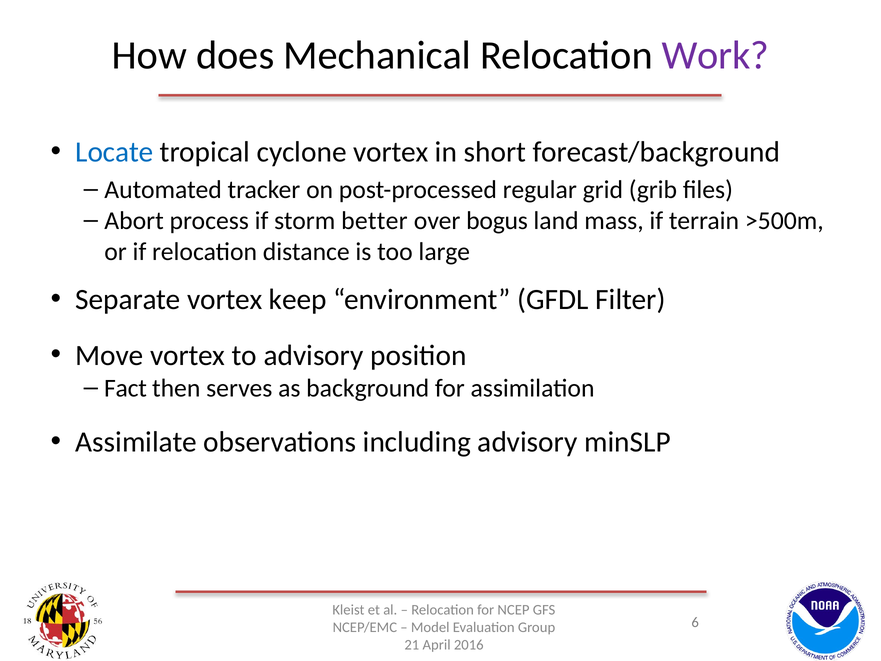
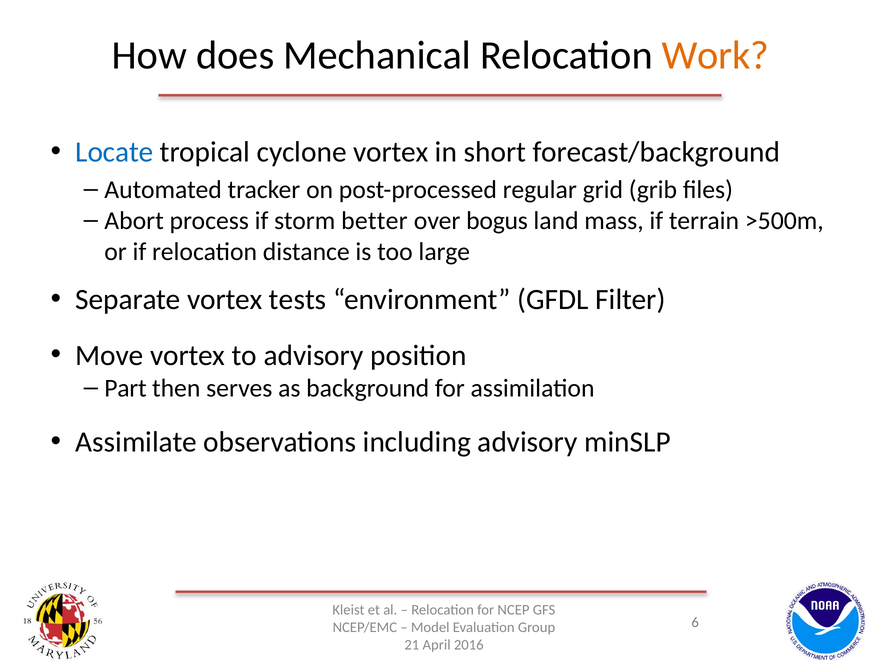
Work colour: purple -> orange (715, 55)
keep: keep -> tests (298, 300)
Fact: Fact -> Part (125, 388)
